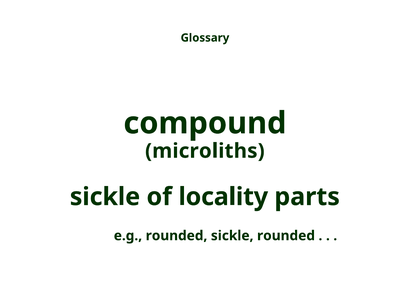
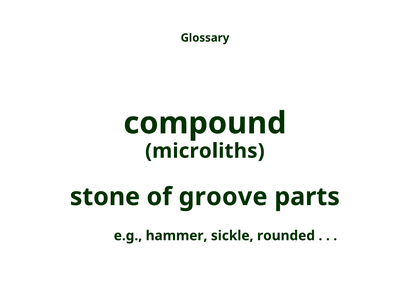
sickle: sickle -> stone (105, 197)
locality: locality -> groove (223, 197)
e.g rounded: rounded -> hammer (177, 235)
